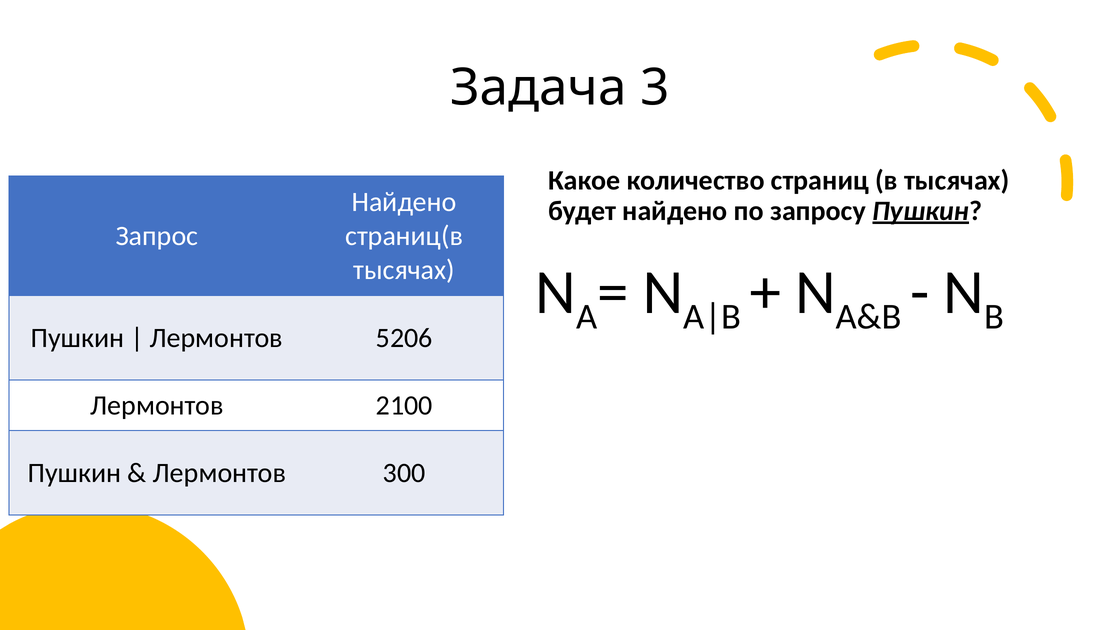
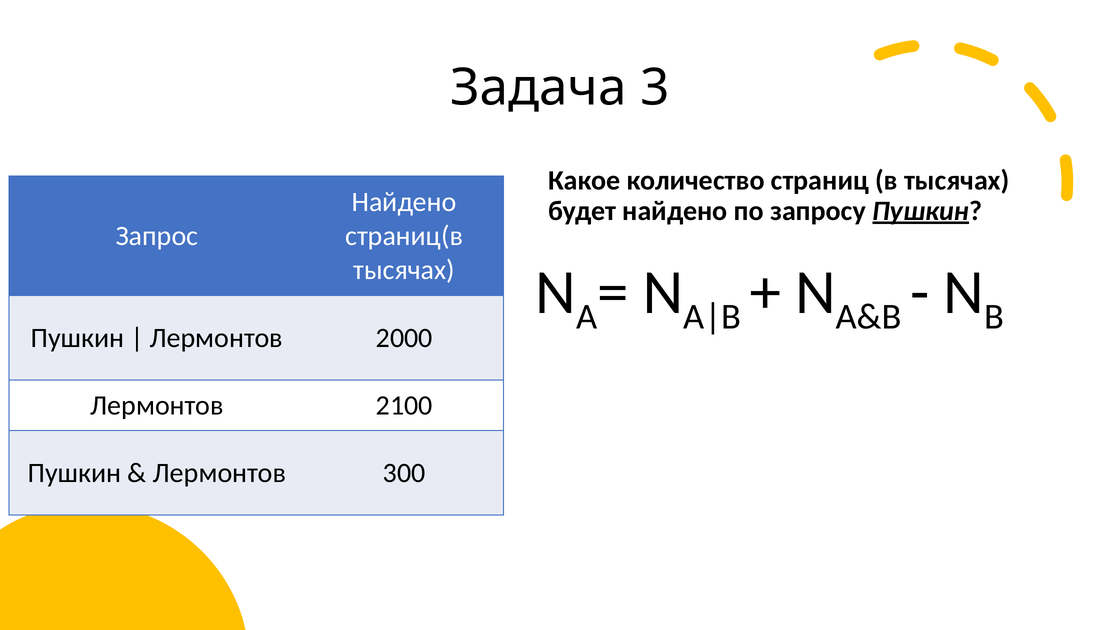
5206: 5206 -> 2000 (404, 338)
